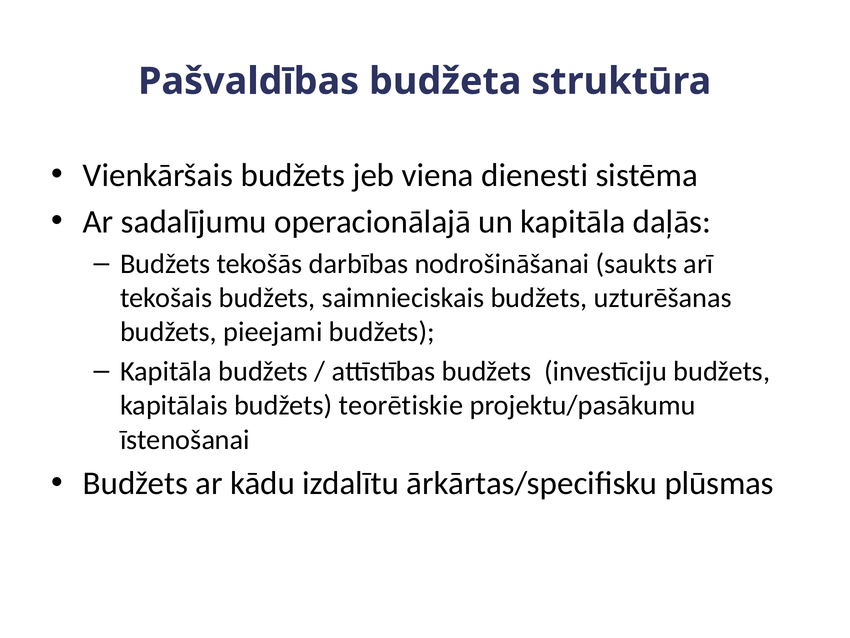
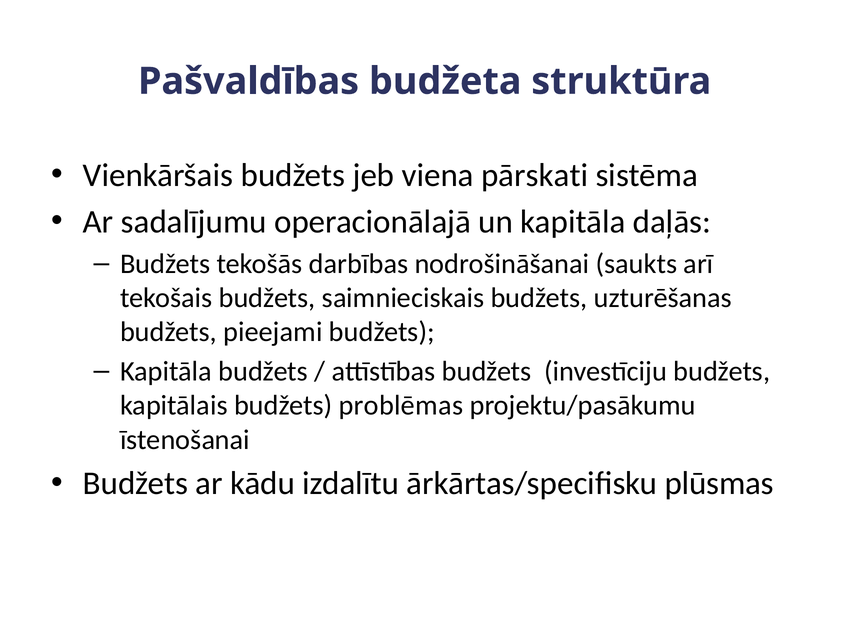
dienesti: dienesti -> pārskati (535, 175)
teorētiskie: teorētiskie -> problēmas (401, 405)
